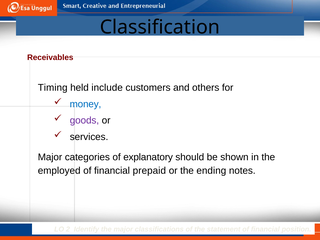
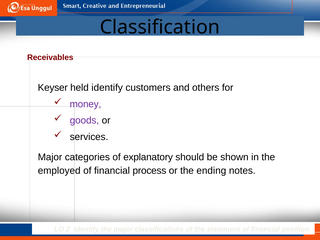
Timing: Timing -> Keyser (53, 88)
held include: include -> identify (107, 88)
money colour: blue -> purple (85, 104)
prepaid: prepaid -> process (149, 171)
